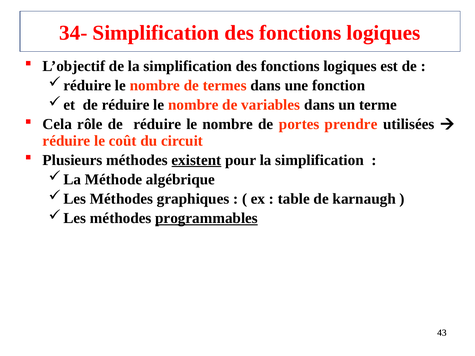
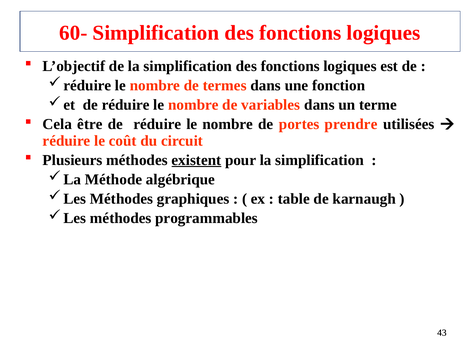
34-: 34- -> 60- (73, 33)
rôle: rôle -> être (90, 124)
programmables underline: present -> none (207, 218)
